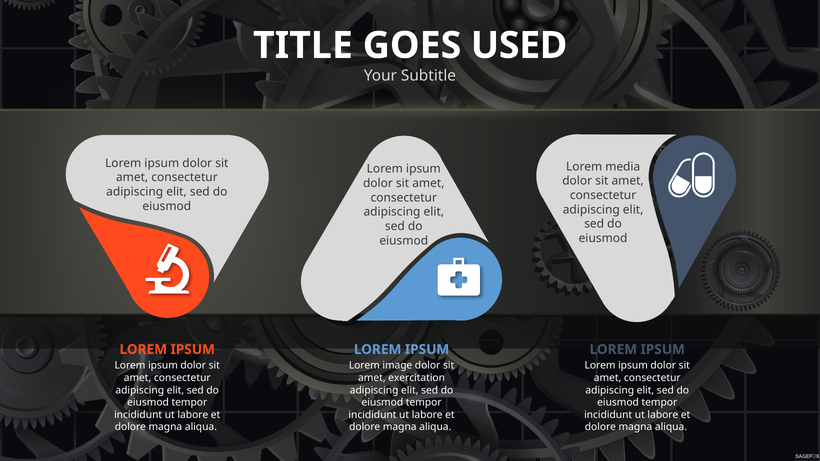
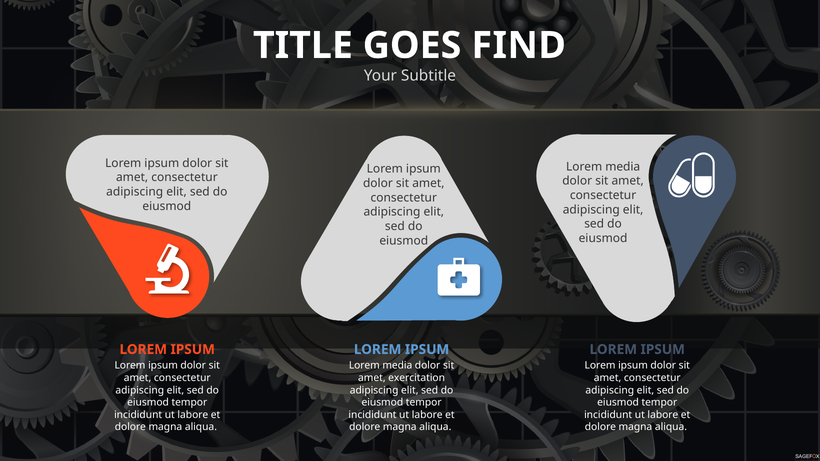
USED: USED -> FIND (519, 46)
image: image -> media (397, 366)
